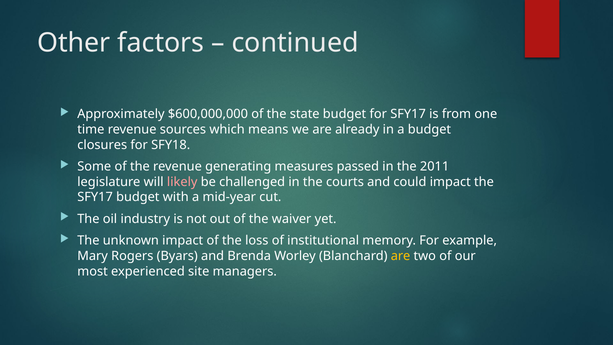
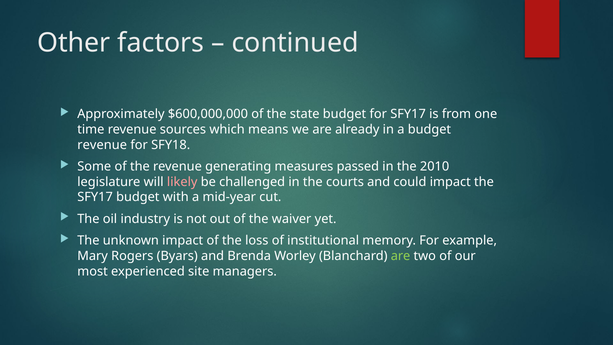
closures: closures -> revenue (102, 145)
2011: 2011 -> 2010 (435, 166)
are colour: yellow -> light green (401, 256)
